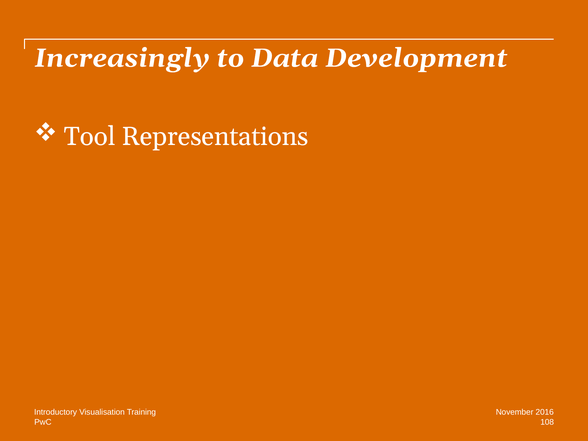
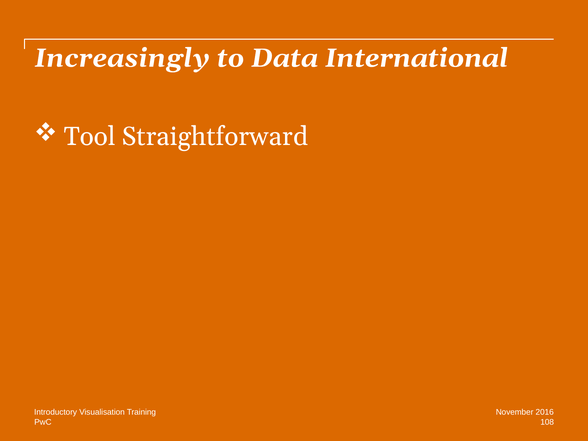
Development: Development -> International (417, 58)
Representations: Representations -> Straightforward (215, 136)
